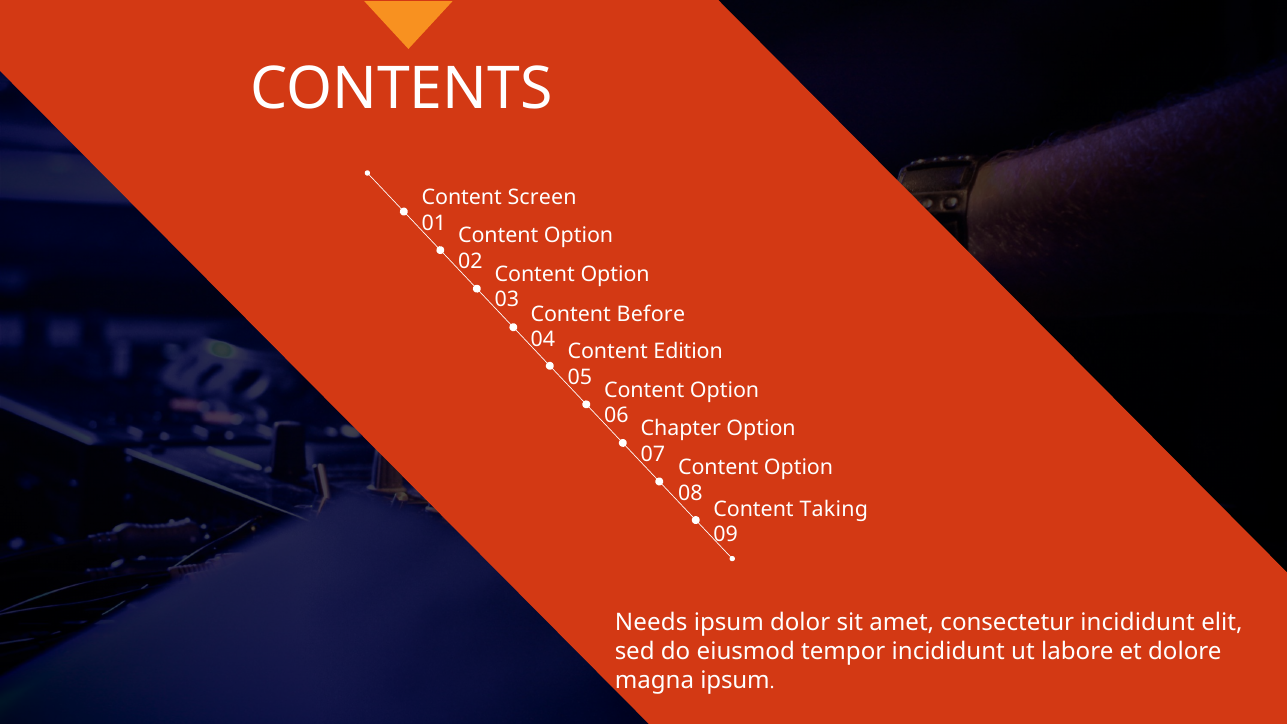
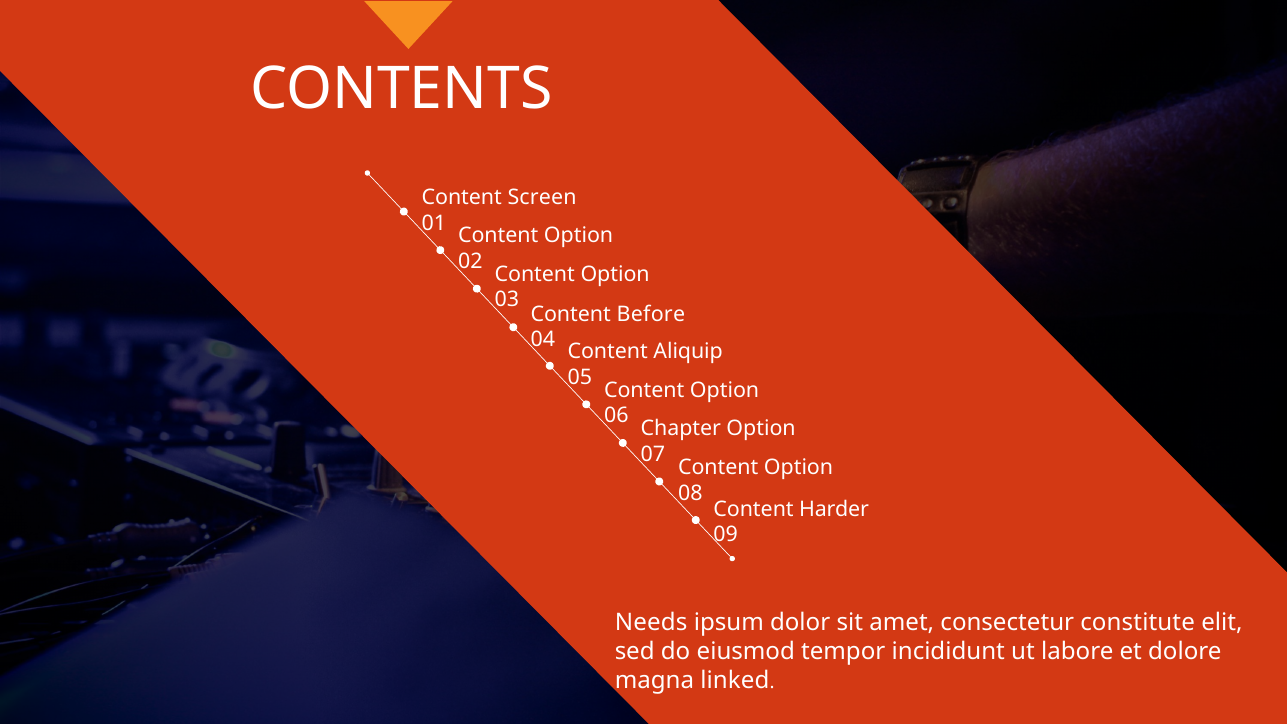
Edition: Edition -> Aliquip (688, 352)
Taking: Taking -> Harder (834, 509)
consectetur incididunt: incididunt -> constitute (1138, 623)
magna ipsum: ipsum -> linked (735, 681)
